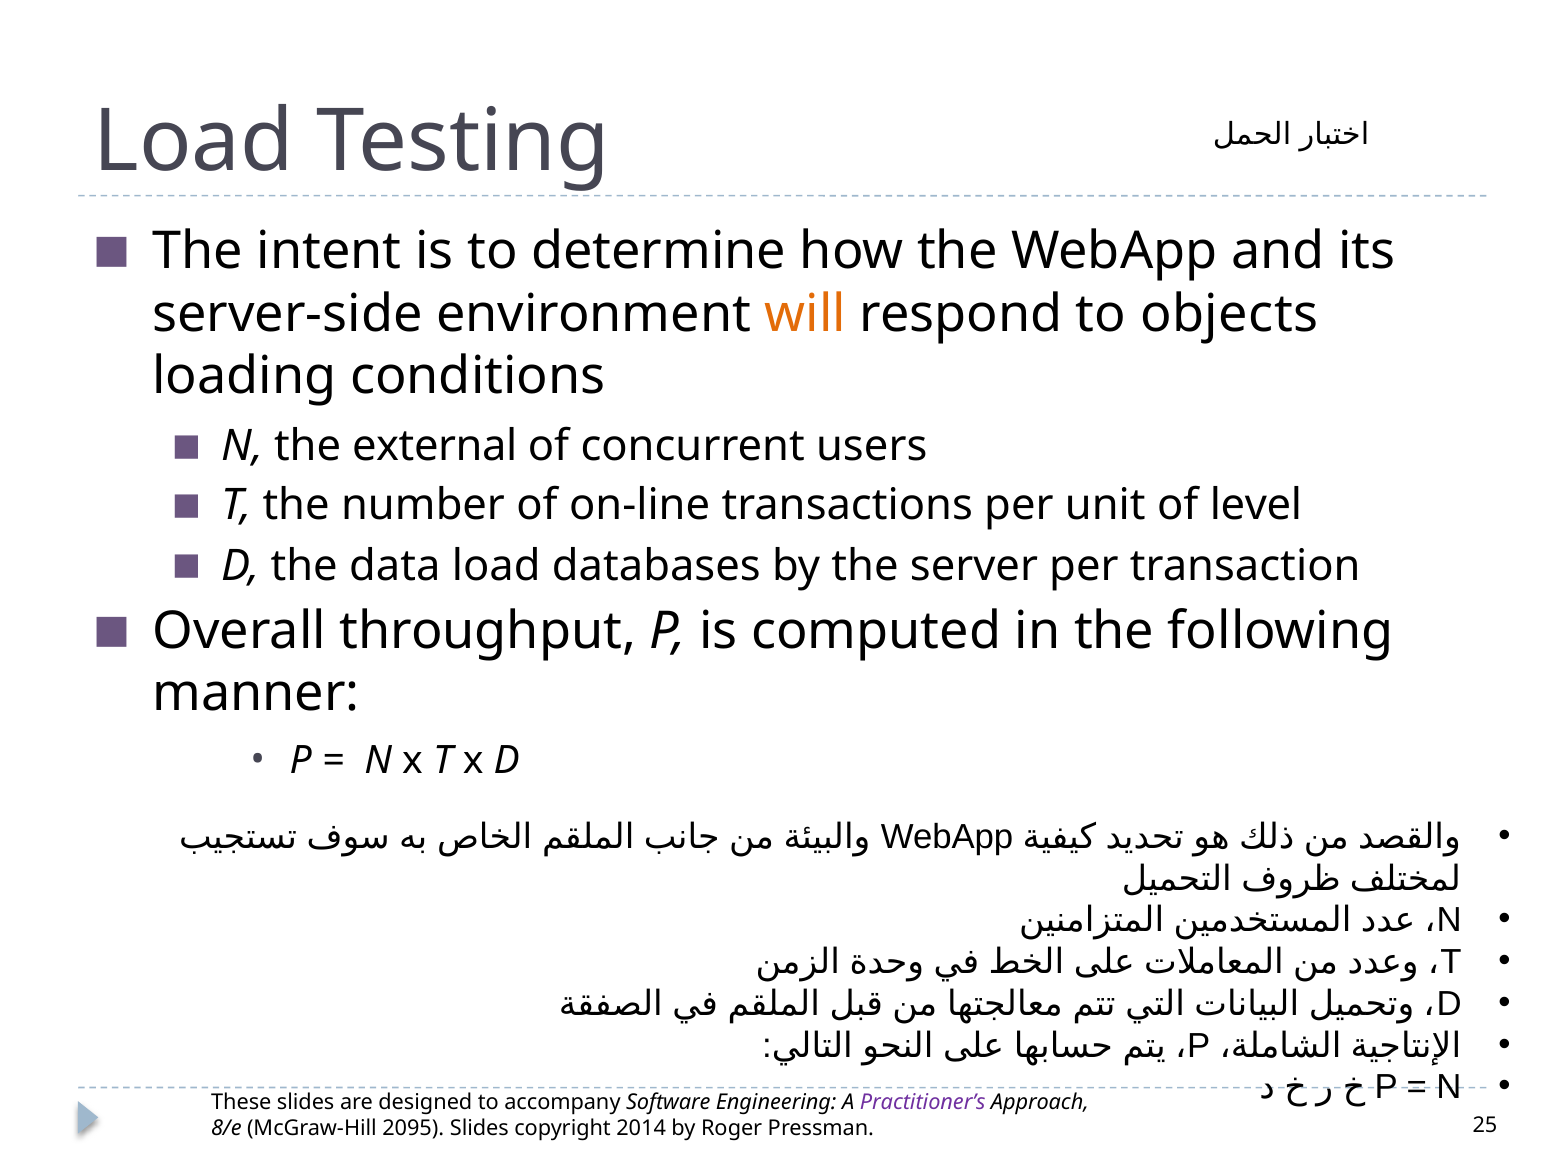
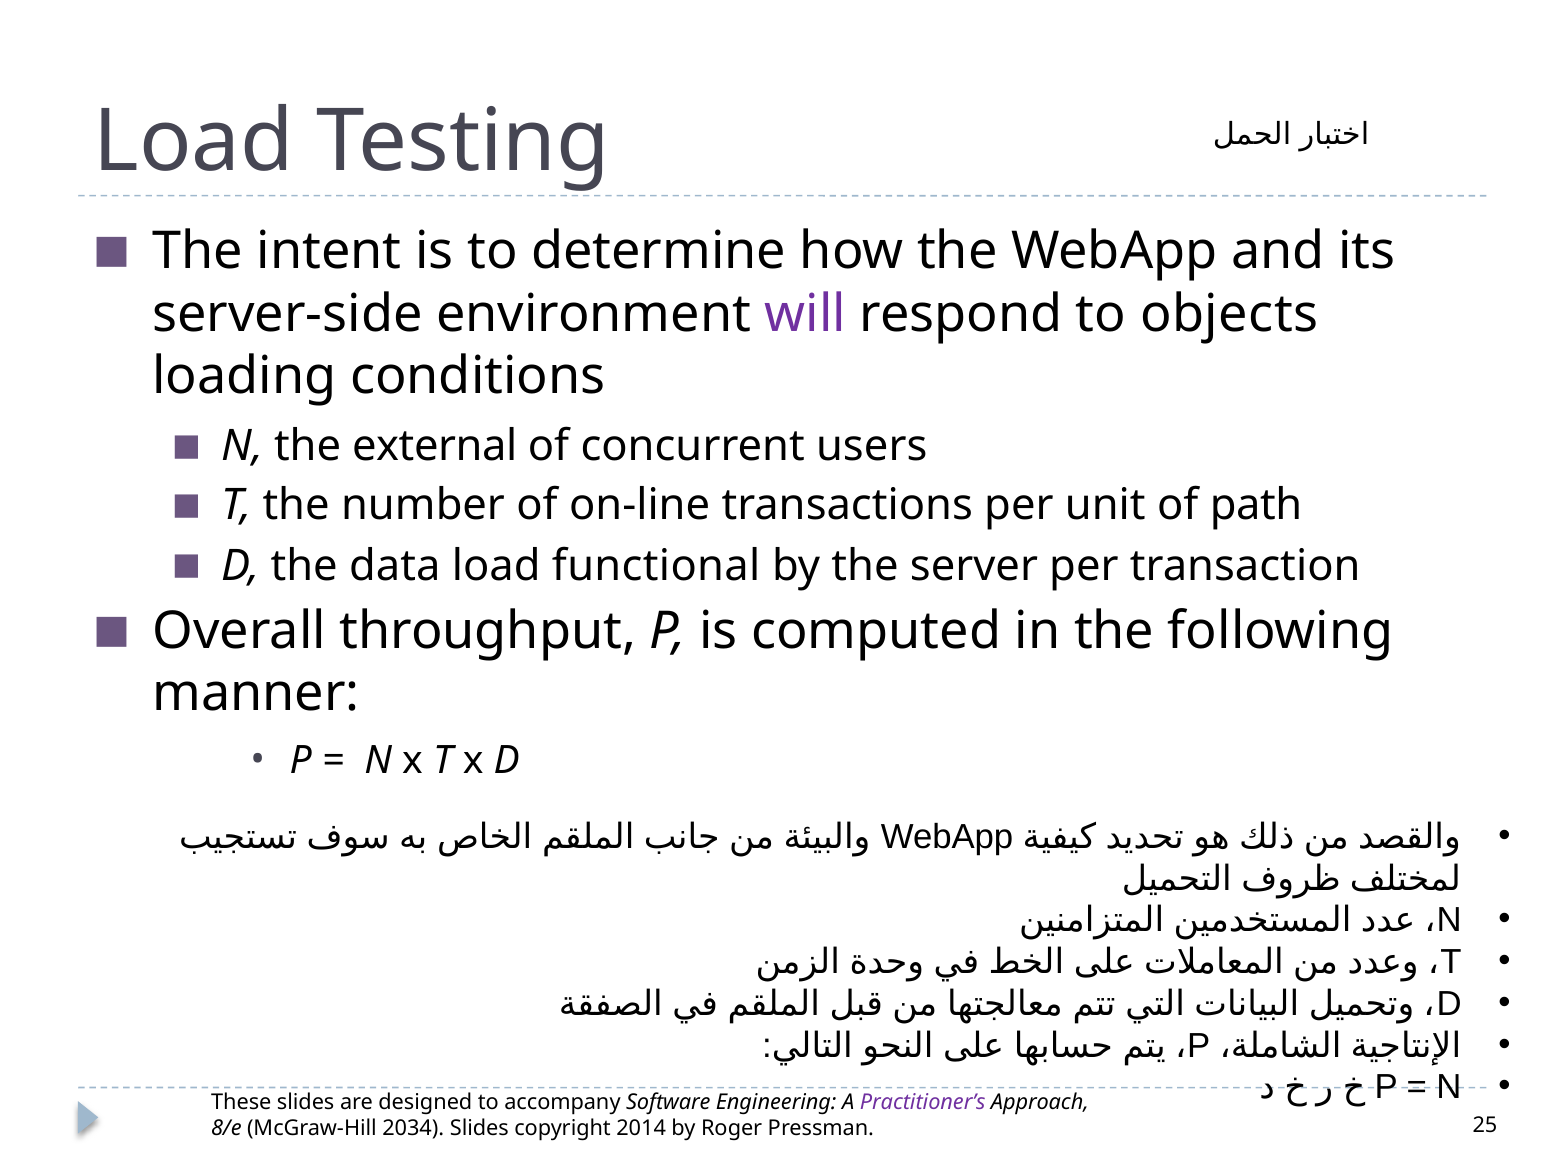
will colour: orange -> purple (805, 314)
level: level -> path (1256, 505)
databases: databases -> functional (656, 566)
2095: 2095 -> 2034 (413, 1128)
